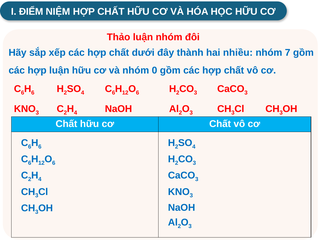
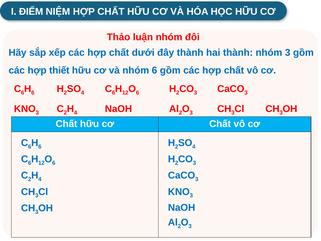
hai nhiều: nhiều -> thành (238, 53)
nhóm 7: 7 -> 3 (288, 53)
hợp luận: luận -> thiết (59, 70)
nhóm 0: 0 -> 6 (154, 70)
